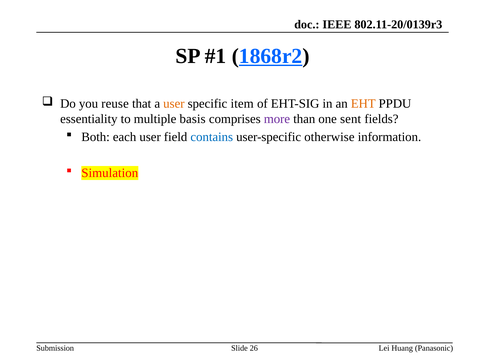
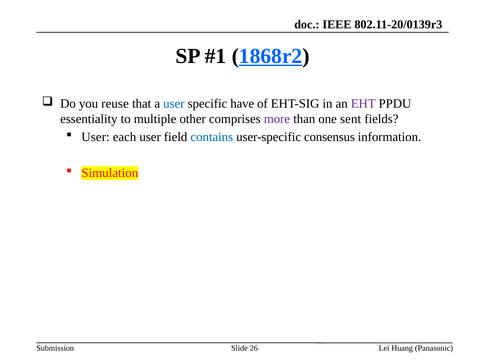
user colour: orange -> blue (174, 104)
item: item -> have (242, 104)
EHT colour: orange -> purple (363, 104)
basis: basis -> other (193, 119)
Both: Both -> User (96, 137)
otherwise: otherwise -> consensus (329, 137)
